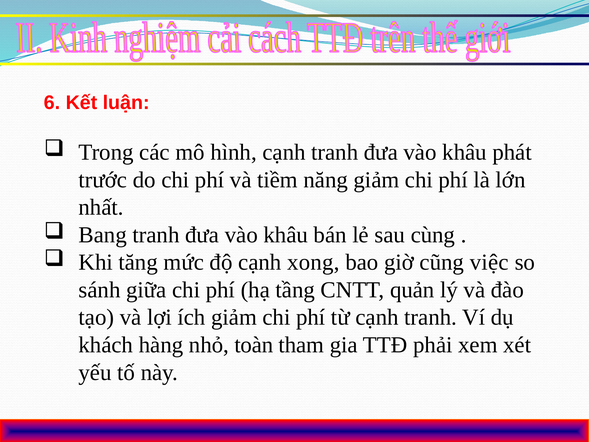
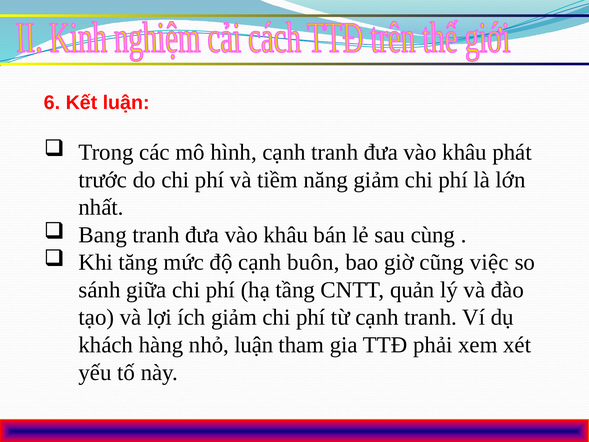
xong: xong -> buôn (313, 262)
nhỏ toàn: toàn -> luận (254, 345)
